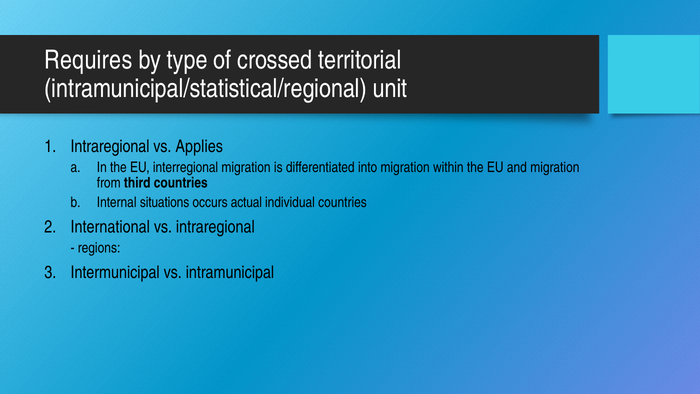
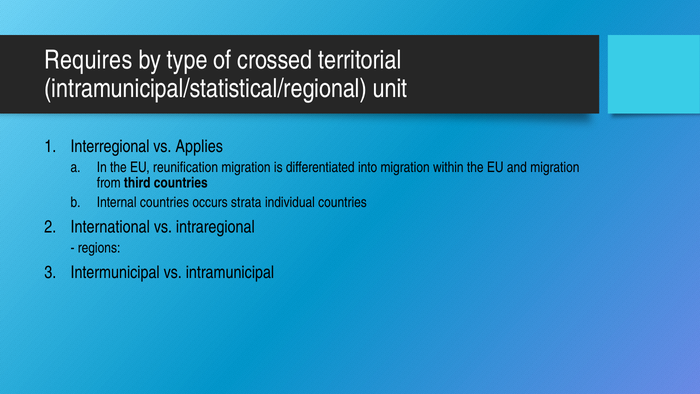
Intraregional: Intraregional -> Interregional (110, 146)
interregional: interregional -> reunification (186, 167)
Internal situations: situations -> countries (164, 202)
actual: actual -> strata (246, 202)
